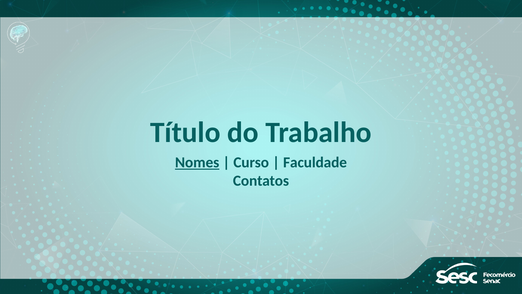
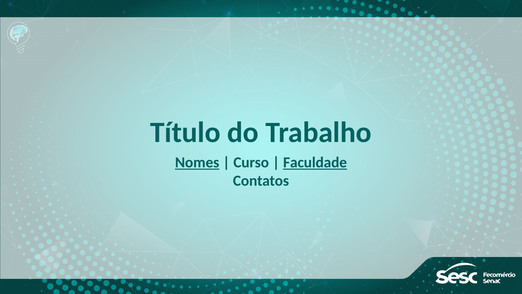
Faculdade underline: none -> present (315, 162)
